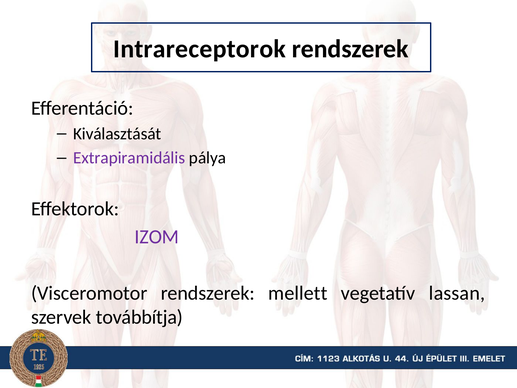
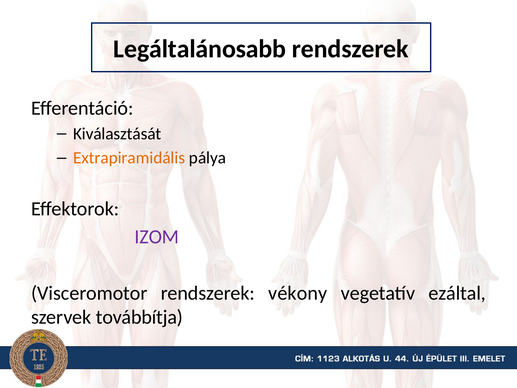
Intrareceptorok: Intrareceptorok -> Legáltalánosabb (200, 49)
Extrapiramidális colour: purple -> orange (129, 158)
mellett: mellett -> vékony (298, 293)
lassan: lassan -> ezáltal (457, 293)
